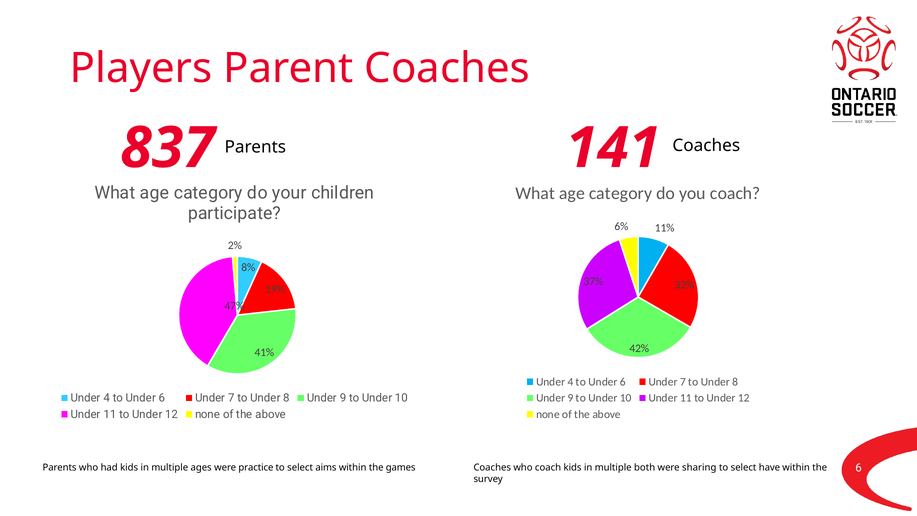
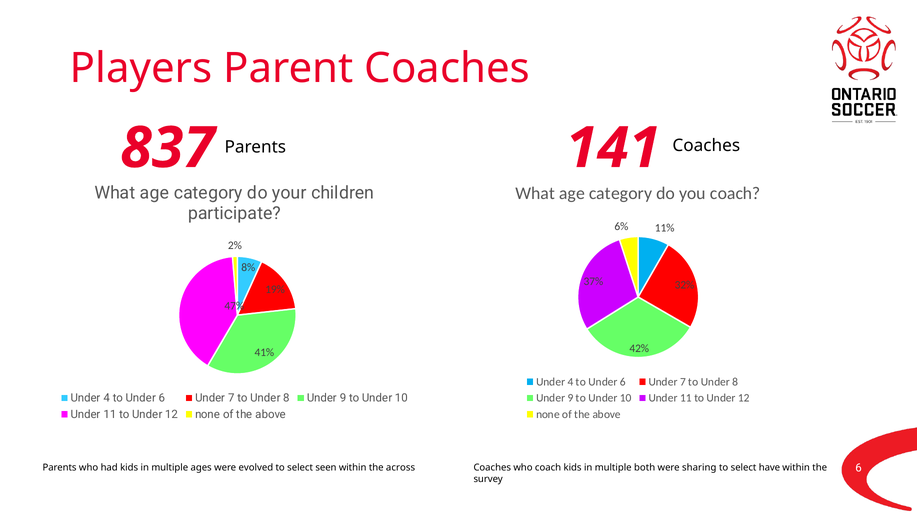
practice: practice -> evolved (256, 468)
aims: aims -> seen (326, 468)
games: games -> across (401, 468)
